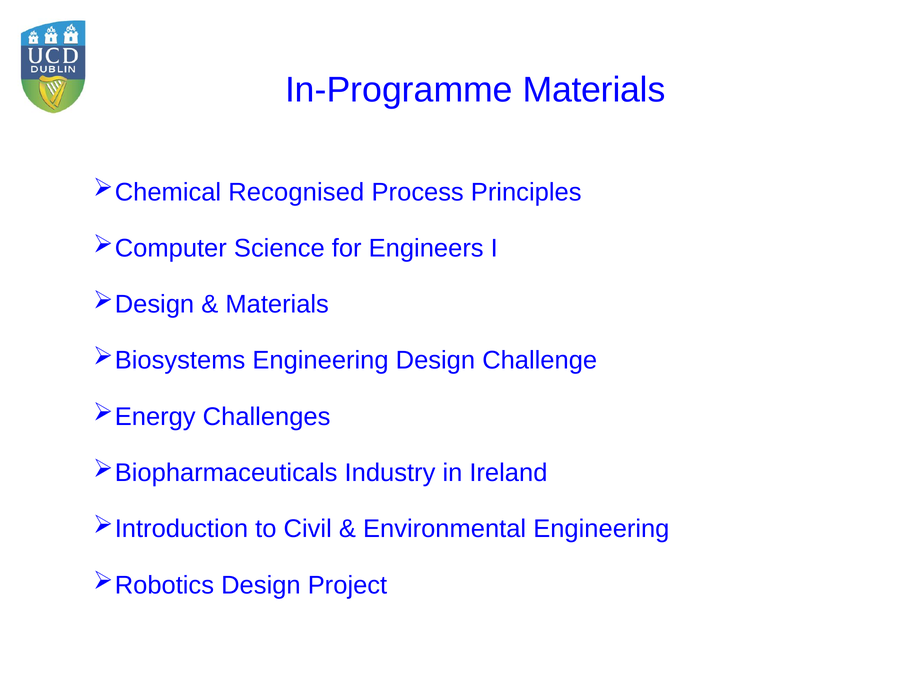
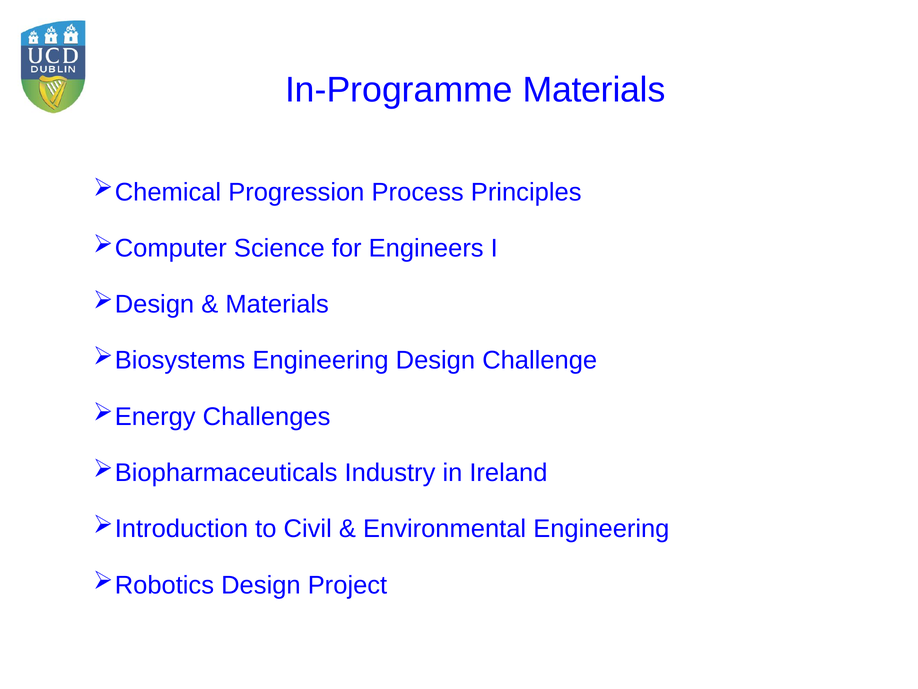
Recognised: Recognised -> Progression (296, 192)
